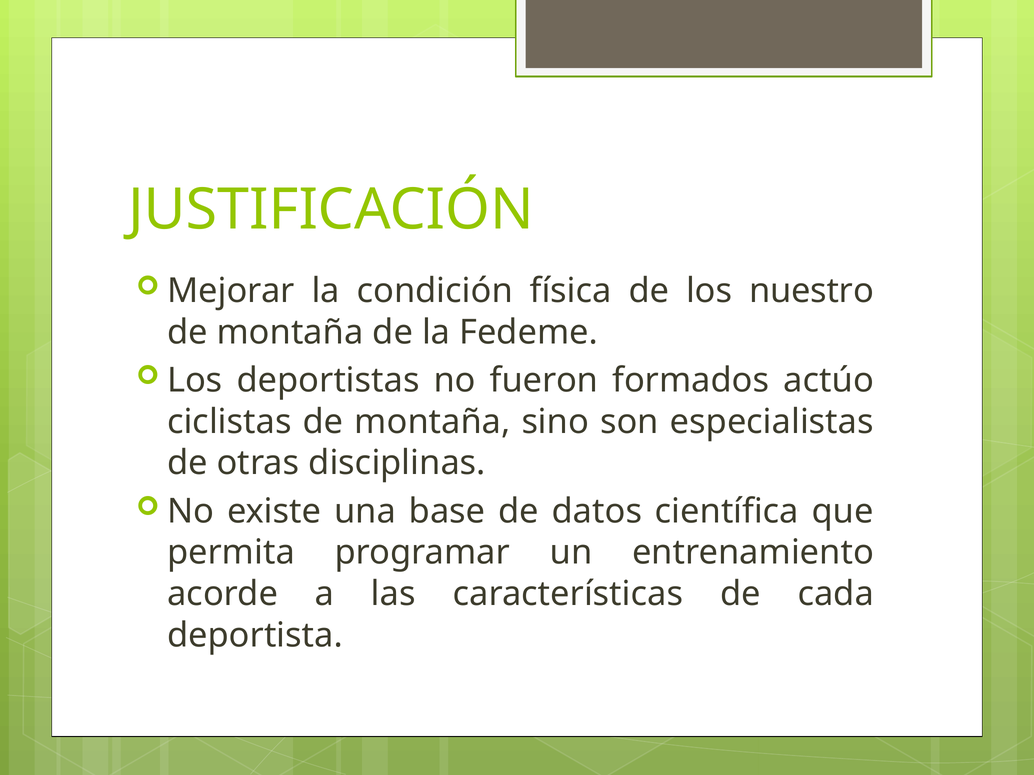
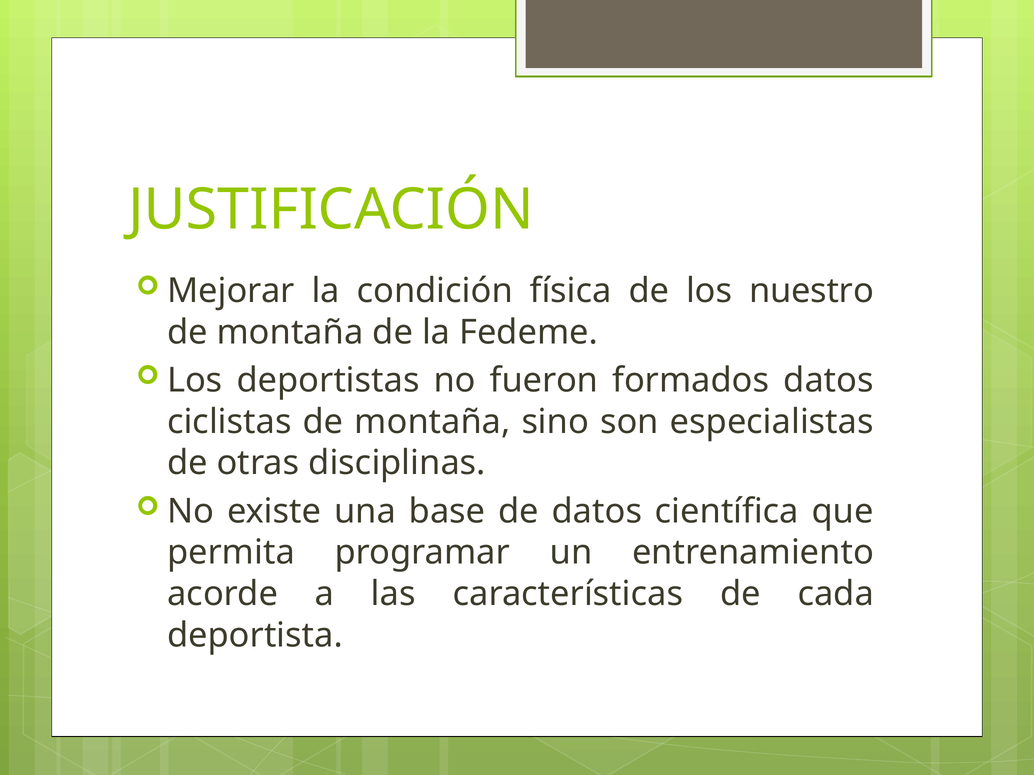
formados actúo: actúo -> datos (829, 381)
